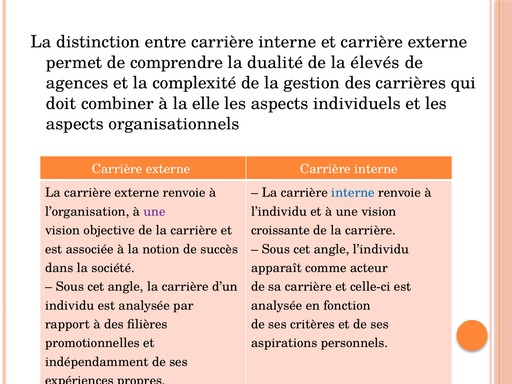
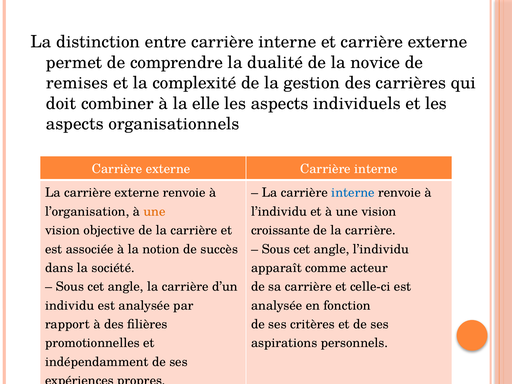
élevés: élevés -> novice (375, 62)
agences: agences -> remises (77, 83)
une colour: purple -> orange (154, 212)
